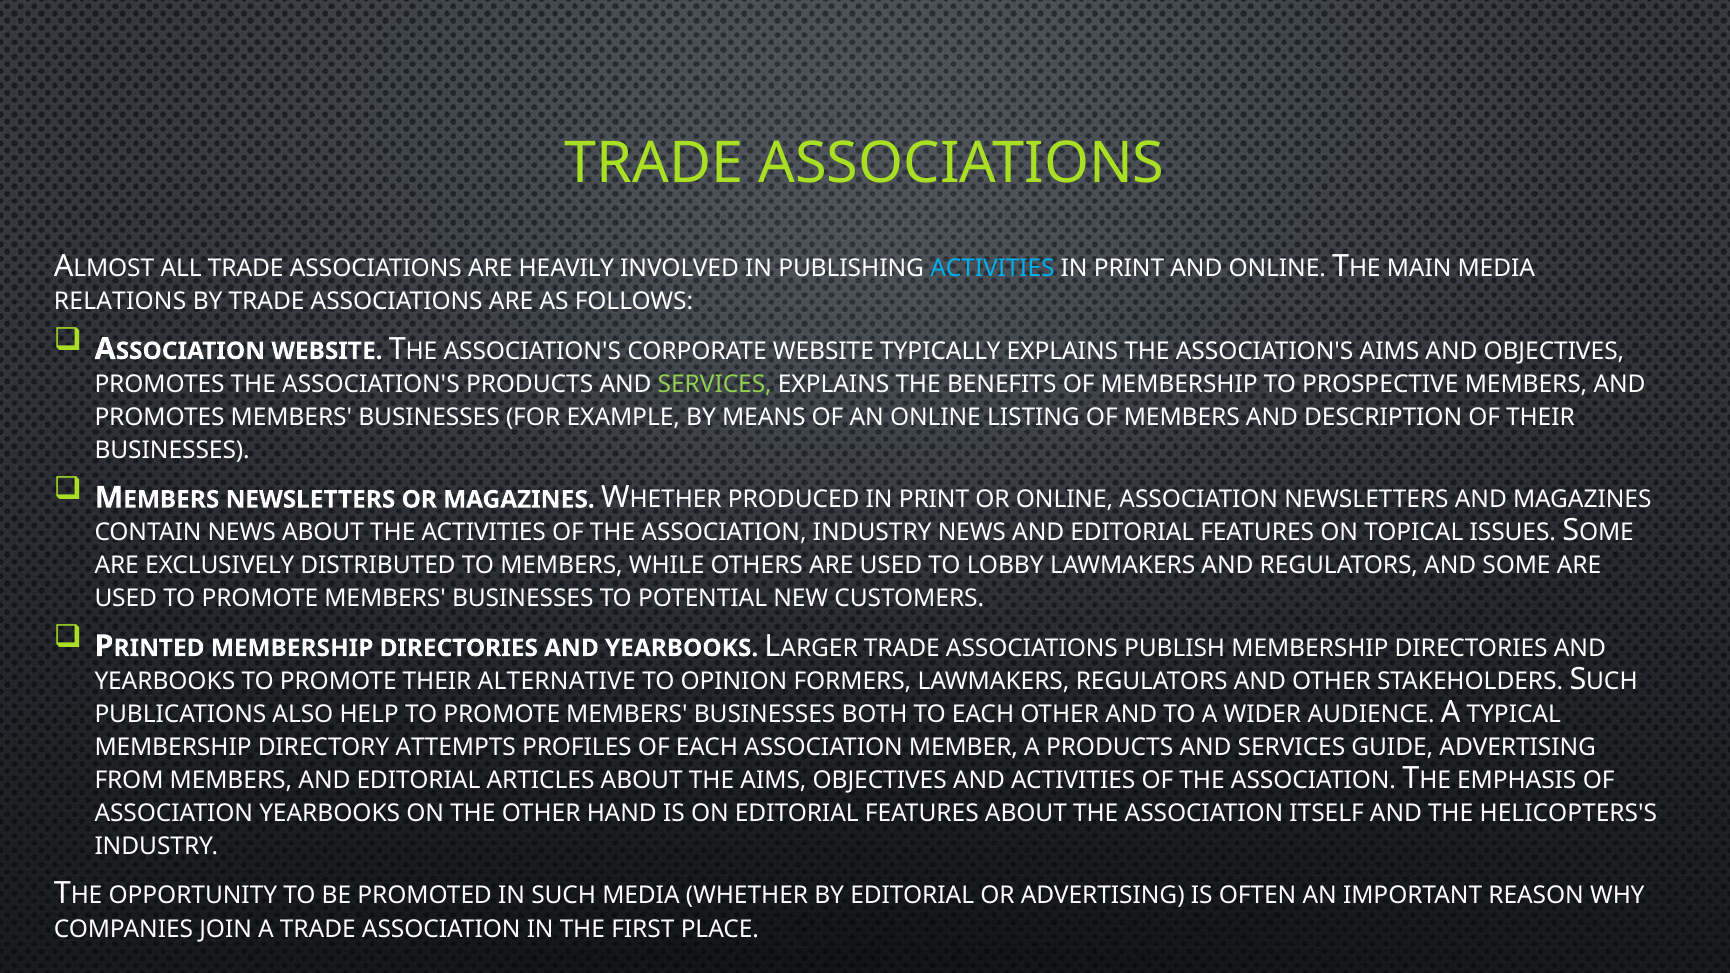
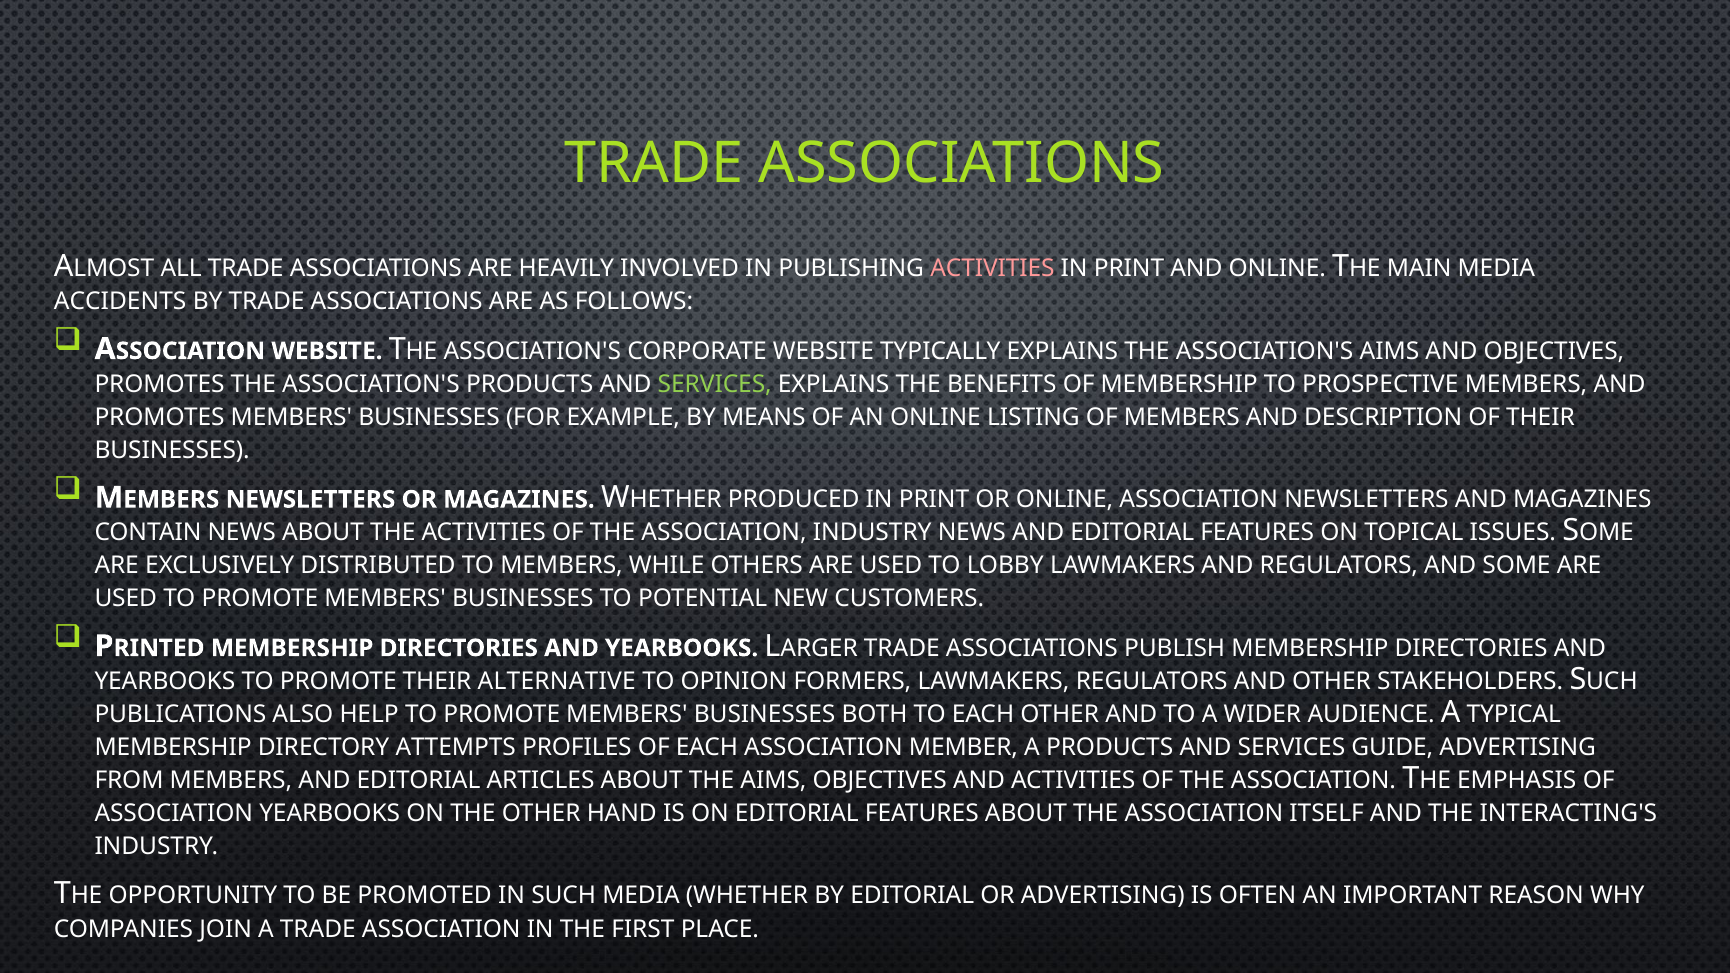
ACTIVITIES colour: light blue -> pink (992, 269)
RELATIONS: RELATIONS -> ACCIDENTS (120, 302)
HELICOPTERS'S: HELICOPTERS'S -> INTERACTING'S (1568, 814)
